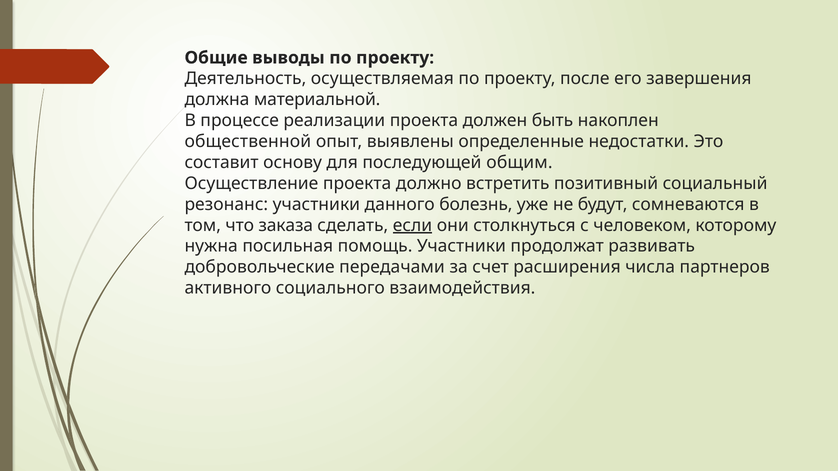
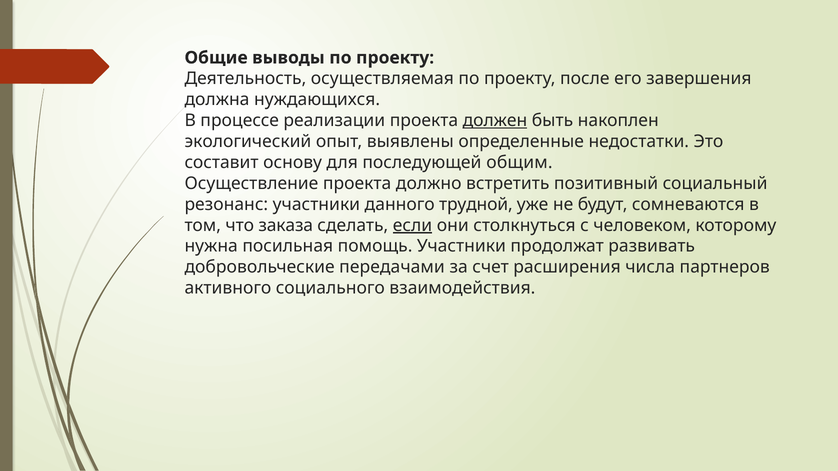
материальной: материальной -> нуждающихся (317, 100)
должен underline: none -> present (495, 121)
общественной: общественной -> экологический (248, 142)
болезнь: болезнь -> трудной (476, 204)
